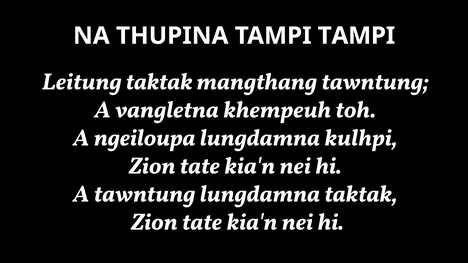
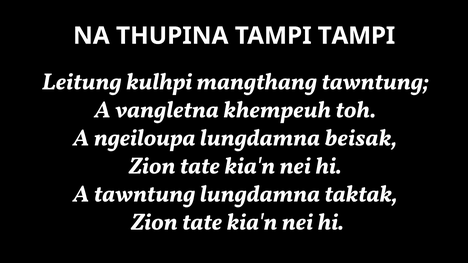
Leitung taktak: taktak -> kulhpi (159, 82)
kulhpi: kulhpi -> beisak (361, 138)
